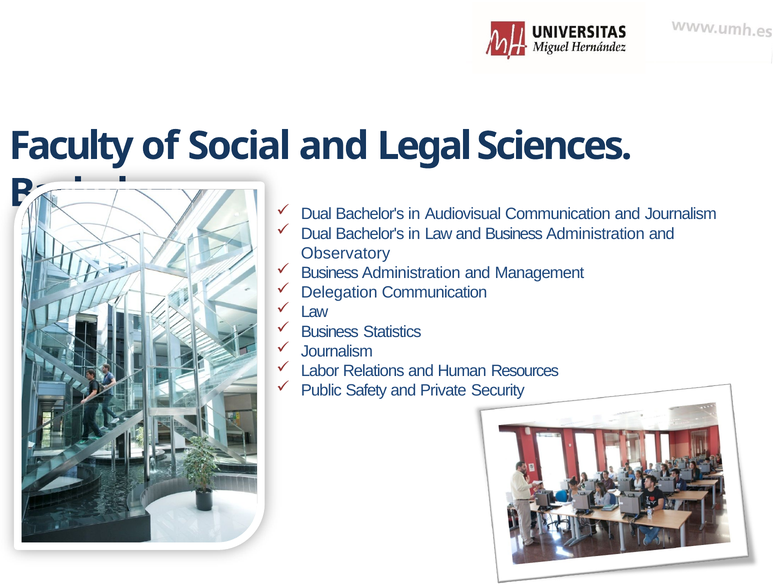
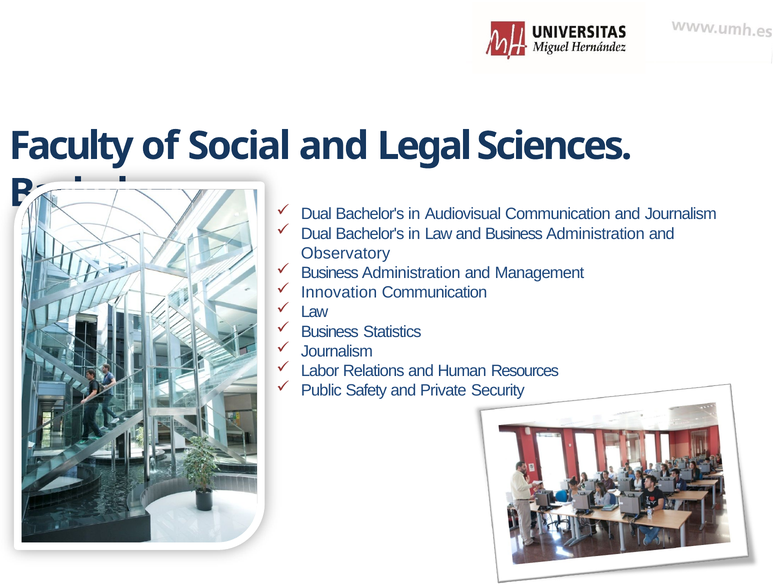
Delegation: Delegation -> Innovation (339, 293)
